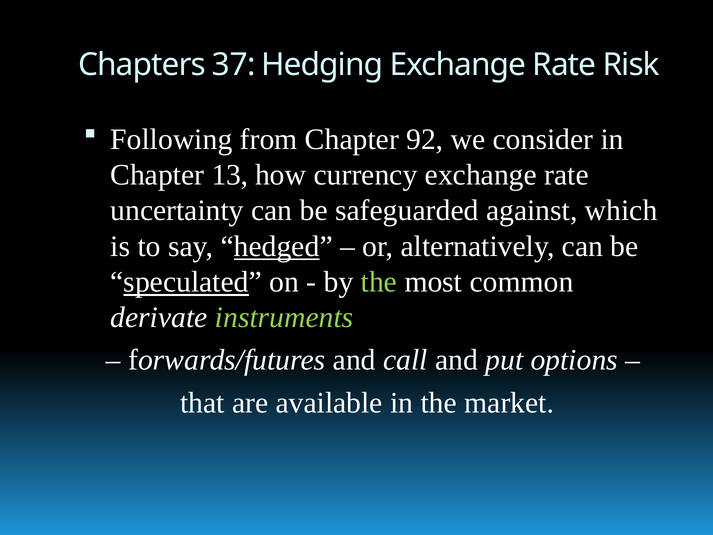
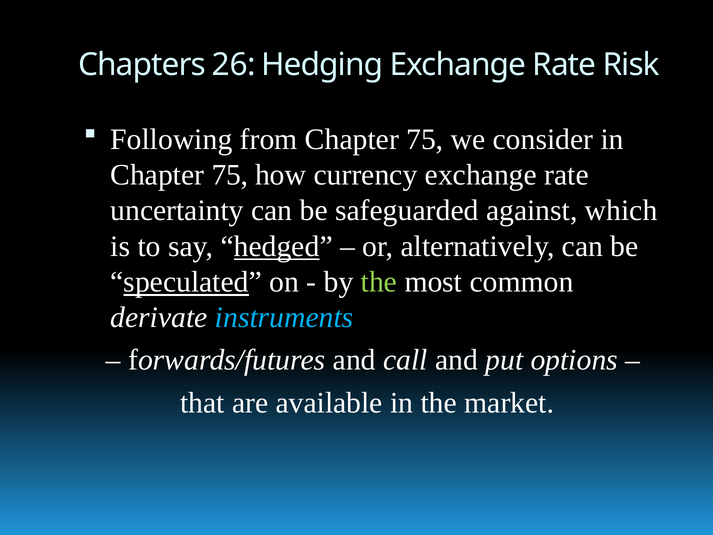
37: 37 -> 26 (234, 65)
from Chapter 92: 92 -> 75 (425, 139)
13: 13 -> 75 (230, 175)
instruments colour: light green -> light blue (284, 317)
